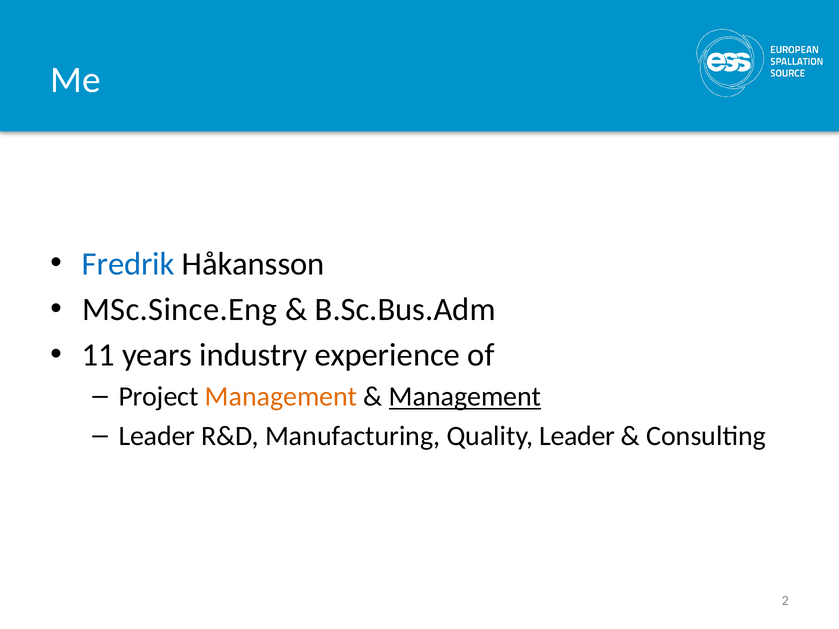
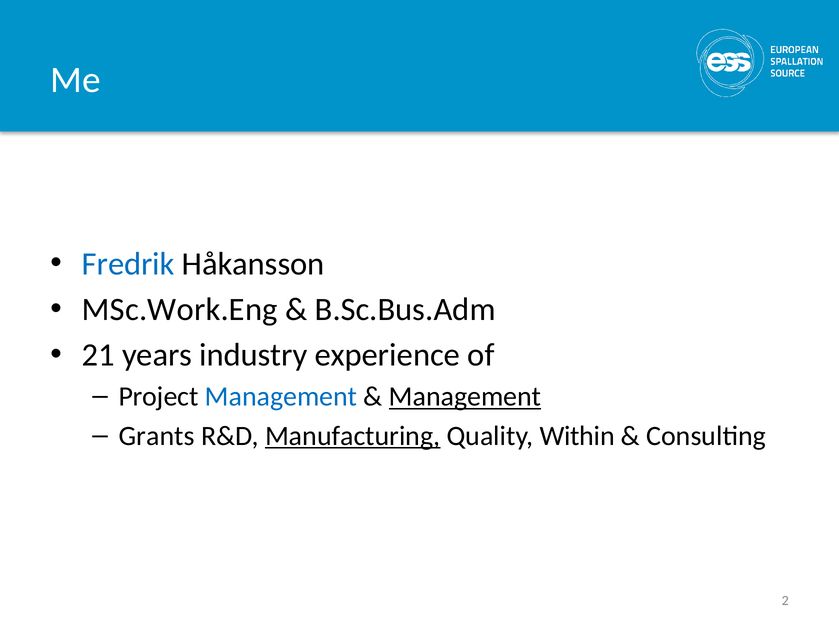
MSc.Since.Eng: MSc.Since.Eng -> MSc.Work.Eng (180, 310)
11: 11 -> 21 (98, 355)
Management colour: orange -> blue (281, 397)
Leader: Leader -> Grants (157, 436)
Manufacturing underline: none -> present (353, 436)
Quality Leader: Leader -> Within (577, 436)
